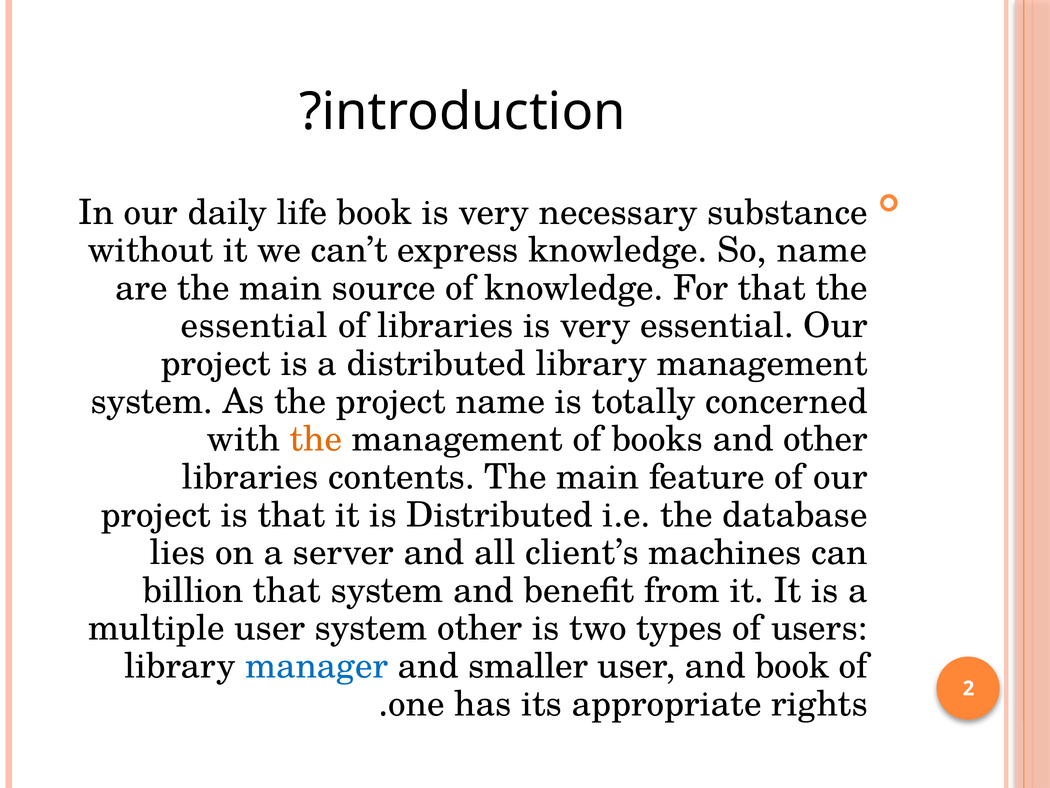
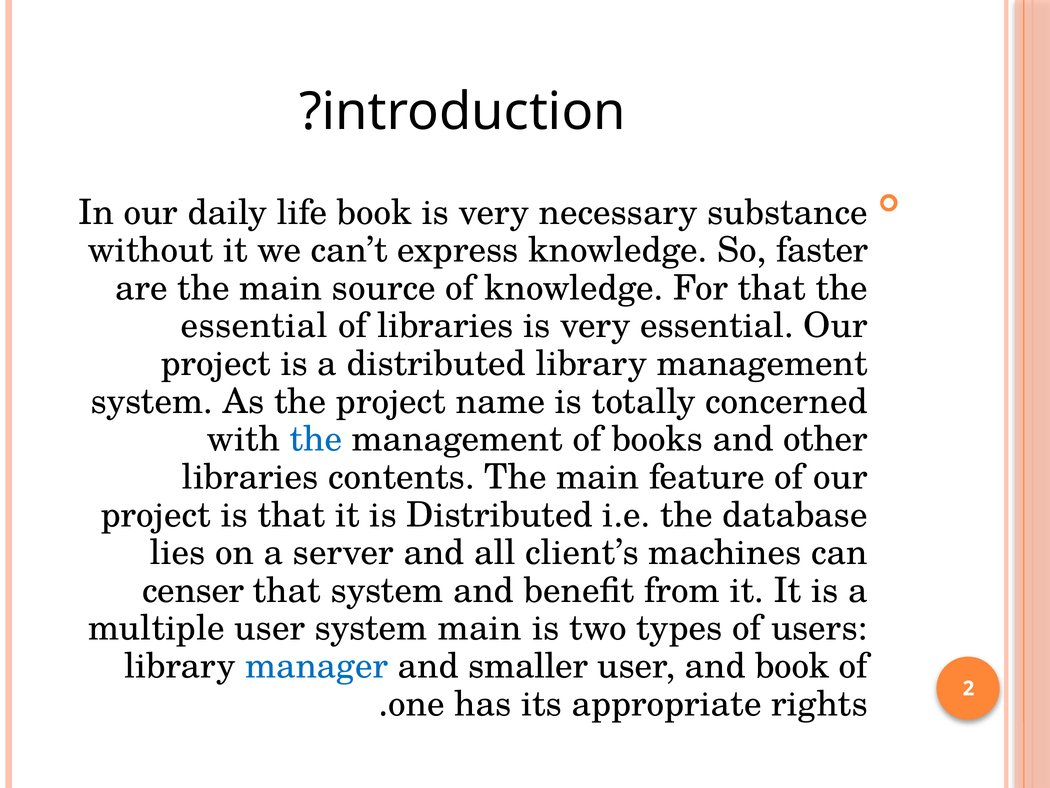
So name: name -> faster (822, 250)
the colour: orange -> blue (316, 439)
billion: billion -> censer (193, 590)
system other: other -> main (480, 628)
